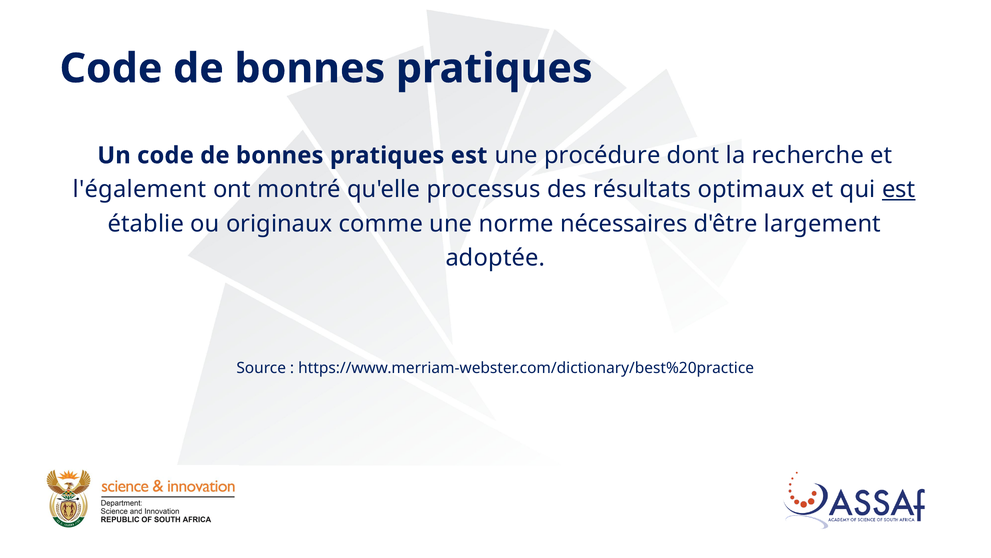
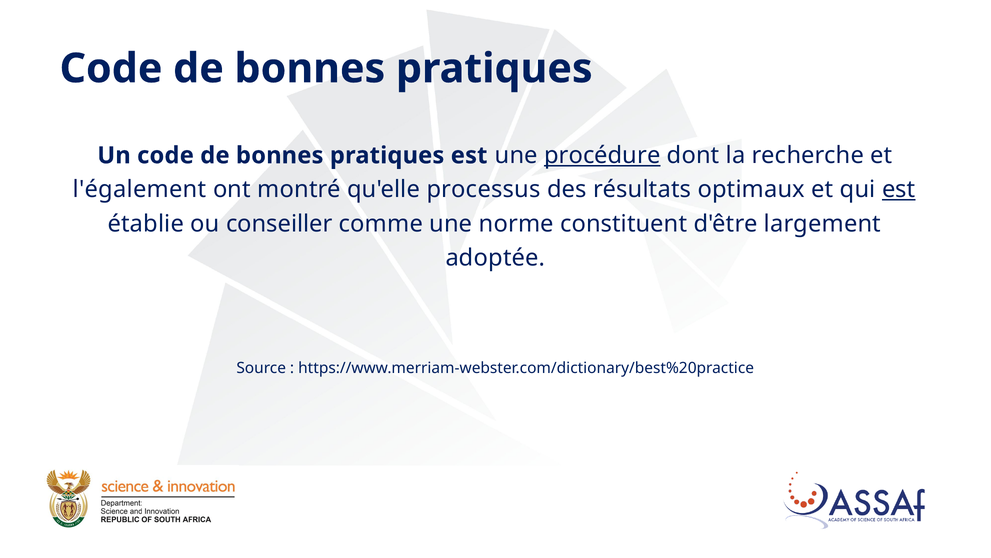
procédure underline: none -> present (602, 155)
originaux: originaux -> conseiller (279, 224)
nécessaires: nécessaires -> constituent (624, 224)
